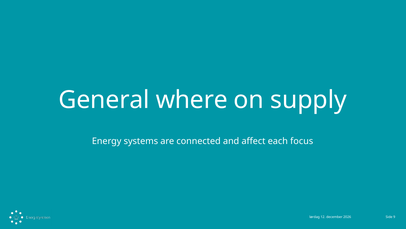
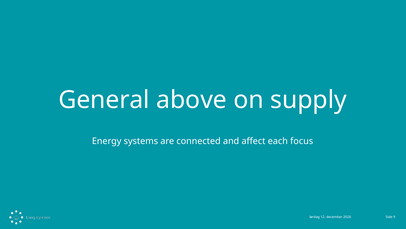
where: where -> above (192, 100)
